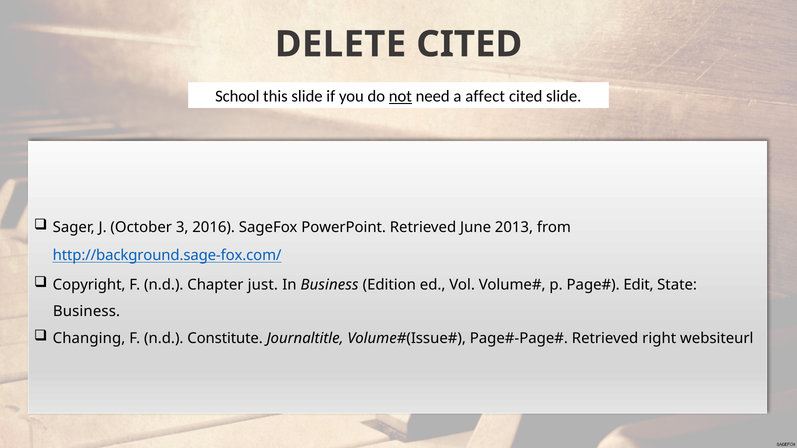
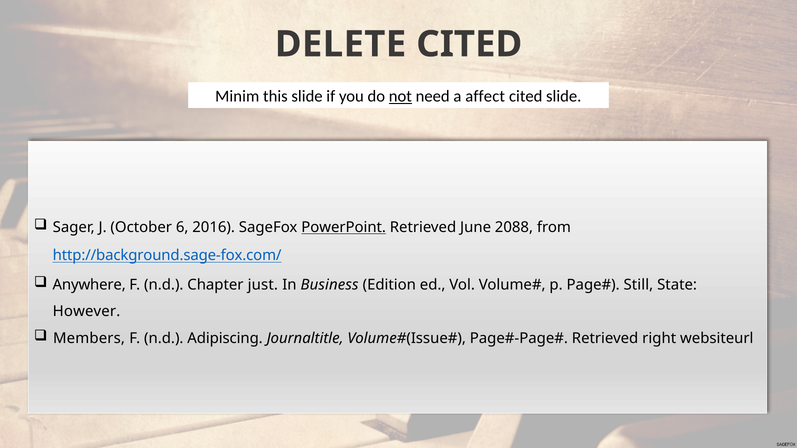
School: School -> Minim (237, 96)
3: 3 -> 6 (182, 227)
PowerPoint underline: none -> present (344, 227)
2013: 2013 -> 2088 (514, 227)
Copyright: Copyright -> Anywhere (89, 285)
Edit: Edit -> Still (638, 285)
Business: Business -> However (87, 312)
Changing: Changing -> Members (89, 339)
Constitute: Constitute -> Adipiscing (225, 339)
